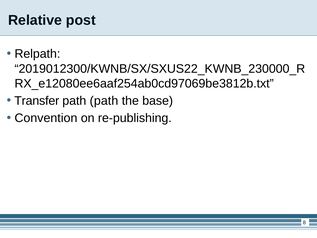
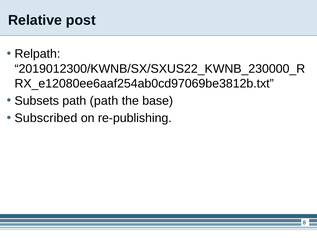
Transfer: Transfer -> Subsets (37, 101)
Convention: Convention -> Subscribed (46, 118)
